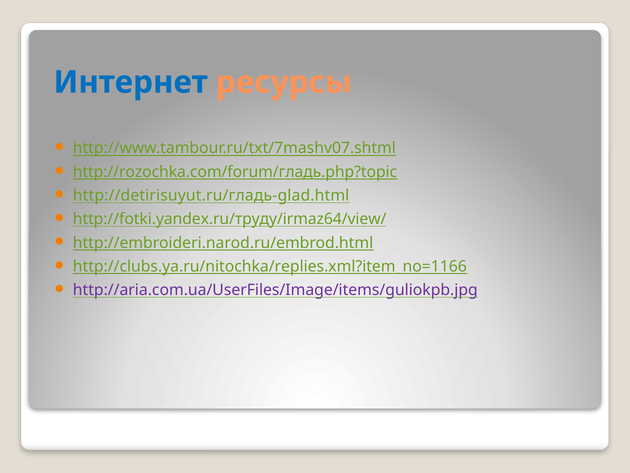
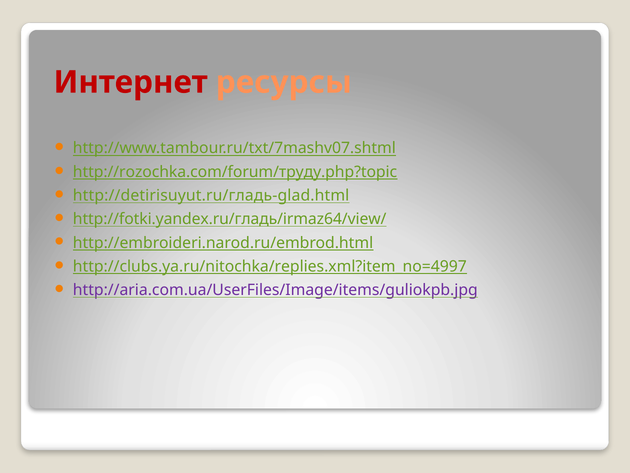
Интернет colour: blue -> red (131, 82)
http://rozochka.com/forum/гладь.php?topic: http://rozochka.com/forum/гладь.php?topic -> http://rozochka.com/forum/труду.php?topic (235, 172)
http://fotki.yandex.ru/труду/irmaz64/view/: http://fotki.yandex.ru/труду/irmaz64/view/ -> http://fotki.yandex.ru/гладь/irmaz64/view/ (230, 219)
http://clubs.ya.ru/nitochka/replies.xml?item_no=1166: http://clubs.ya.ru/nitochka/replies.xml?item_no=1166 -> http://clubs.ya.ru/nitochka/replies.xml?item_no=4997 (270, 266)
